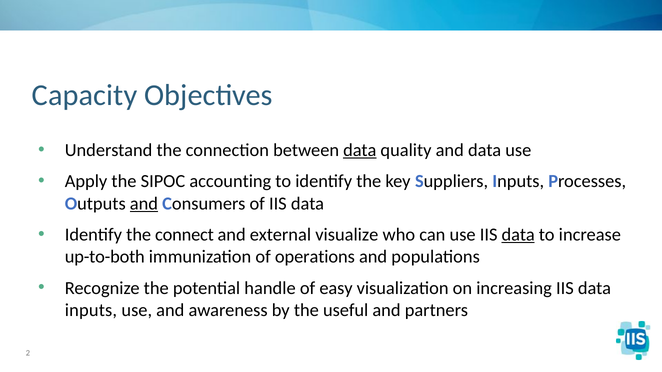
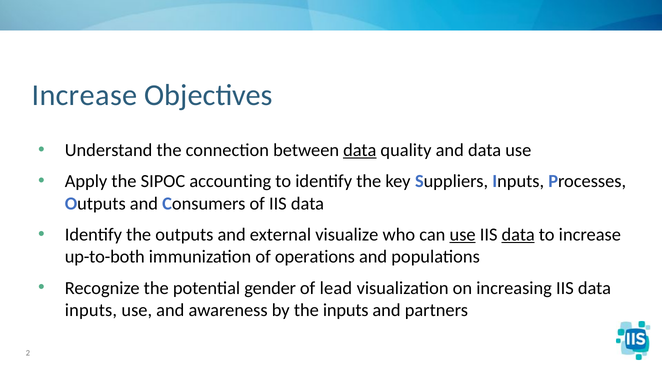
Capacity: Capacity -> Increase (85, 96)
and underline: present -> none (144, 204)
the connect: connect -> outputs (184, 235)
use underline: none -> present (463, 235)
handle: handle -> gender (270, 288)
easy: easy -> lead (336, 288)
the useful: useful -> inputs (346, 310)
